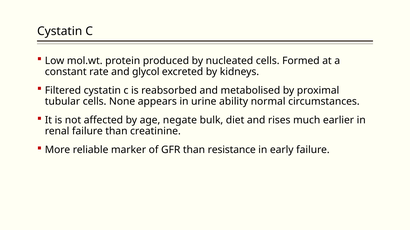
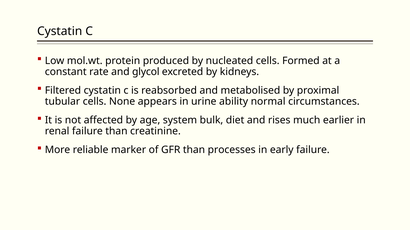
negate: negate -> system (180, 120)
resistance: resistance -> processes (232, 150)
